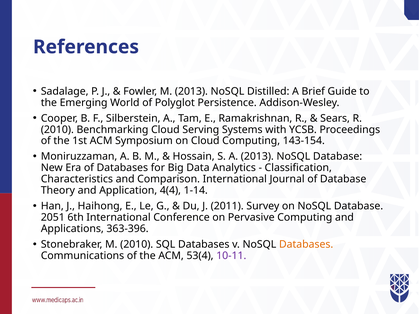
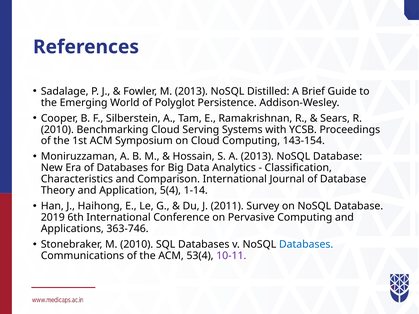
4(4: 4(4 -> 5(4 (170, 191)
2051: 2051 -> 2019 (53, 218)
363-396: 363-396 -> 363-746 (128, 229)
Databases colour: orange -> blue (306, 245)
